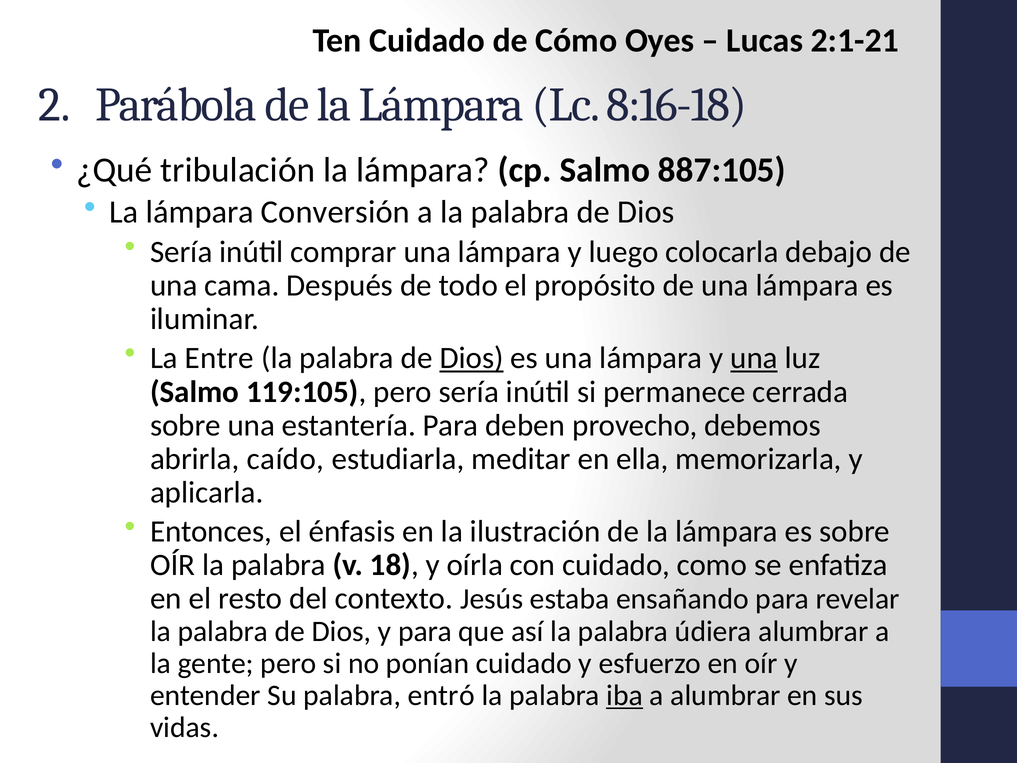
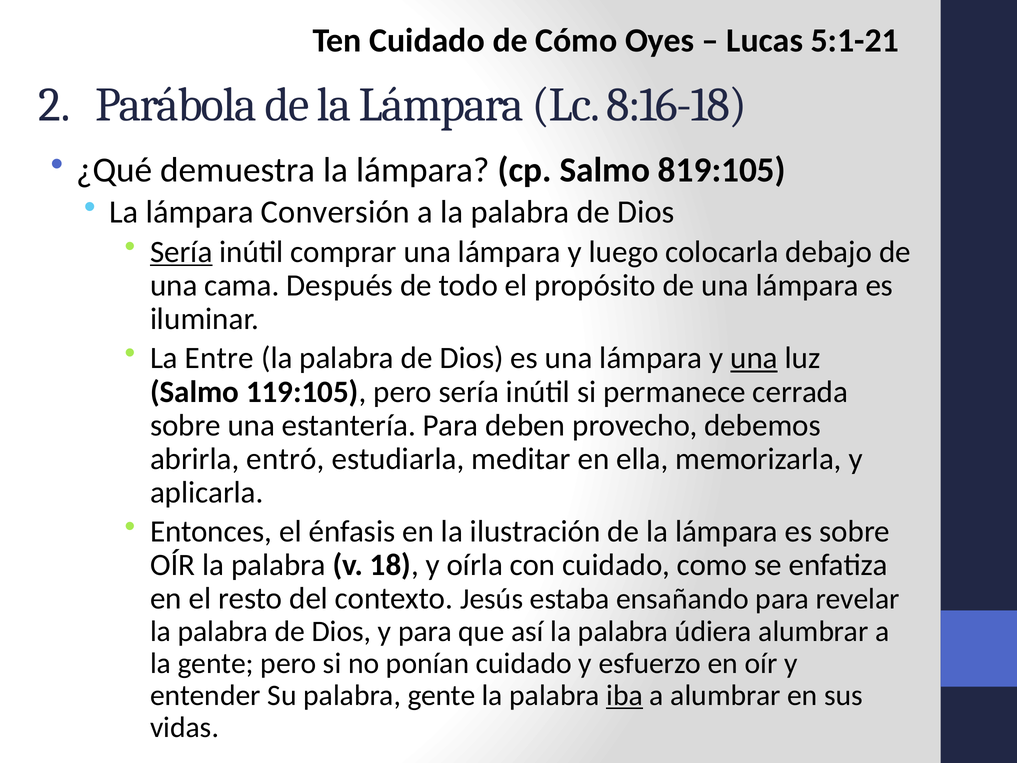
2:1-21: 2:1-21 -> 5:1-21 (855, 41)
tribulación: tribulación -> demuestra (238, 170)
887:105: 887:105 -> 819:105 (722, 170)
Sería underline: none -> present (181, 252)
Dios underline: present -> none (472, 358)
caído: caído -> entró (286, 459)
palabra entró: entró -> gente (441, 695)
